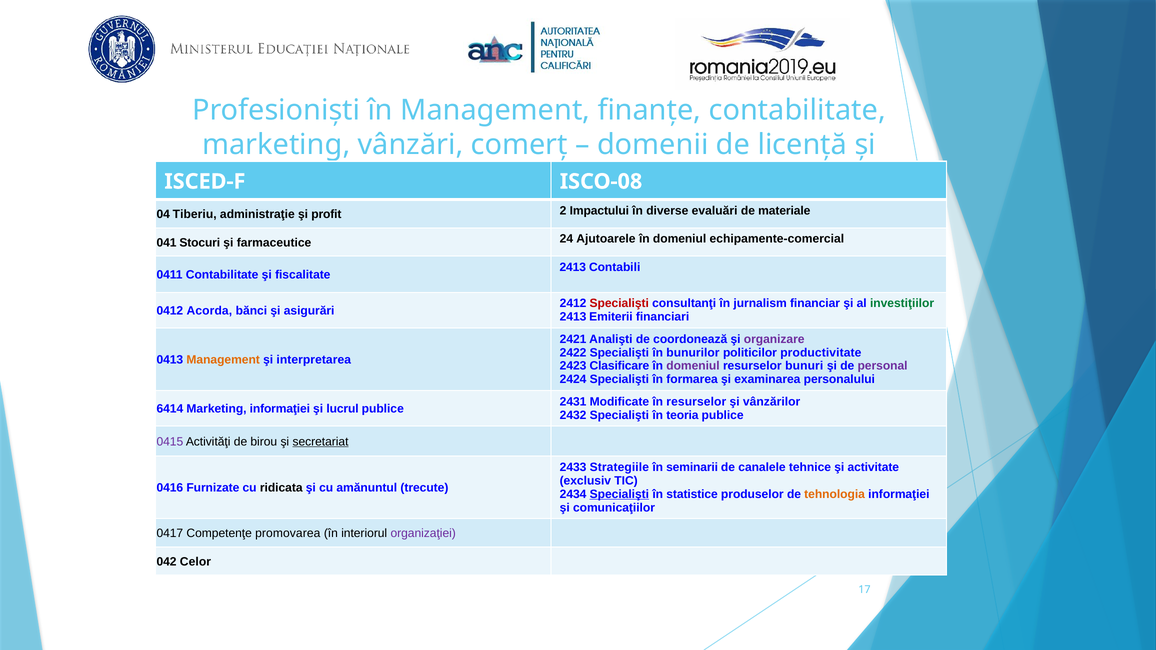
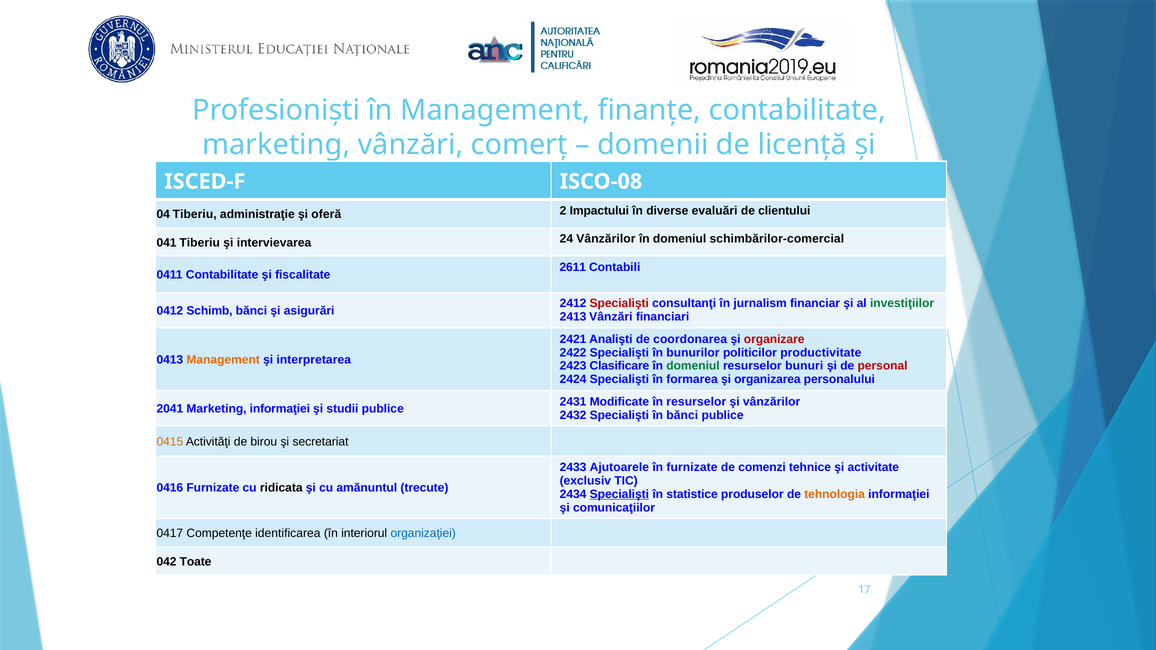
profit: profit -> oferă (326, 214)
materiale: materiale -> clientului (784, 211)
041 Stocuri: Stocuri -> Tiberiu (200, 243)
farmaceutice: farmaceutice -> intervievarea (274, 243)
24 Ajutoarele: Ajutoarele -> Vânzărilor (606, 239)
echipamente-comercial: echipamente-comercial -> schimbărilor-comercial (777, 239)
2413: 2413 -> 2611 (573, 267)
Acorda: Acorda -> Schimb (210, 311)
2413 Emiterii: Emiterii -> Vânzări (611, 317)
coordonează: coordonează -> coordonarea (690, 339)
organizare colour: purple -> red (774, 339)
domeniul colour: purple -> green (693, 366)
personal colour: purple -> red (883, 366)
examinarea: examinarea -> organizarea (767, 380)
6414: 6414 -> 2041 (170, 409)
lucrul: lucrul -> studii (342, 409)
în teoria: teoria -> bănci (682, 415)
0415 colour: purple -> orange (170, 442)
secretariat underline: present -> none (320, 442)
Strategiile: Strategiile -> Ajutoarele (619, 467)
în seminarii: seminarii -> furnizate (692, 467)
canalele: canalele -> comenzi (762, 467)
promovarea: promovarea -> identificarea (288, 533)
organizaţiei colour: purple -> blue (423, 533)
Celor: Celor -> Toate (196, 562)
